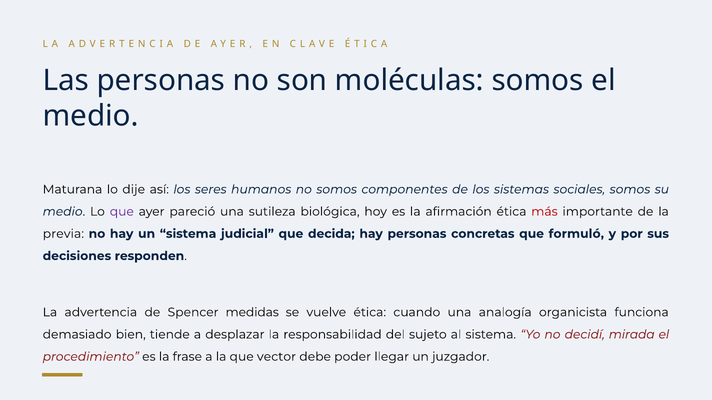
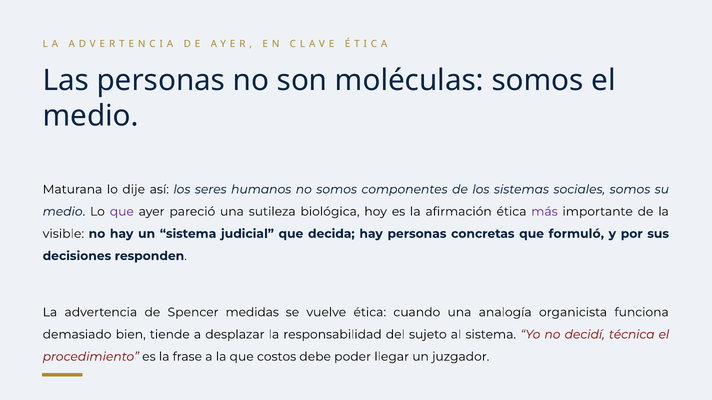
más colour: red -> purple (544, 212)
previa: previa -> visible (63, 234)
mirada: mirada -> técnica (632, 335)
vector: vector -> costos (277, 357)
